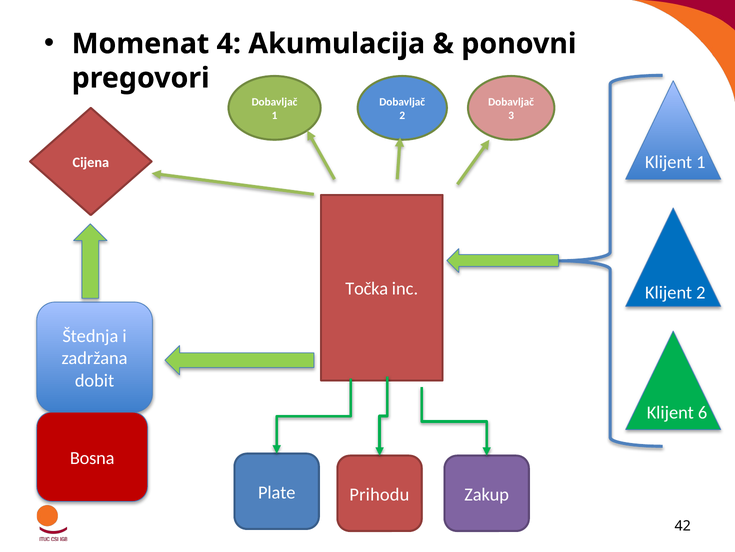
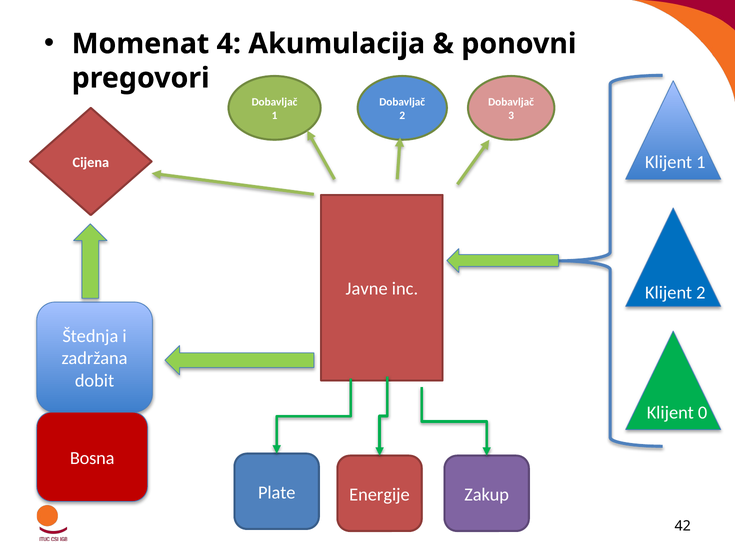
Točka: Točka -> Javne (367, 288)
6: 6 -> 0 (703, 412)
Prihodu: Prihodu -> Energije (379, 494)
